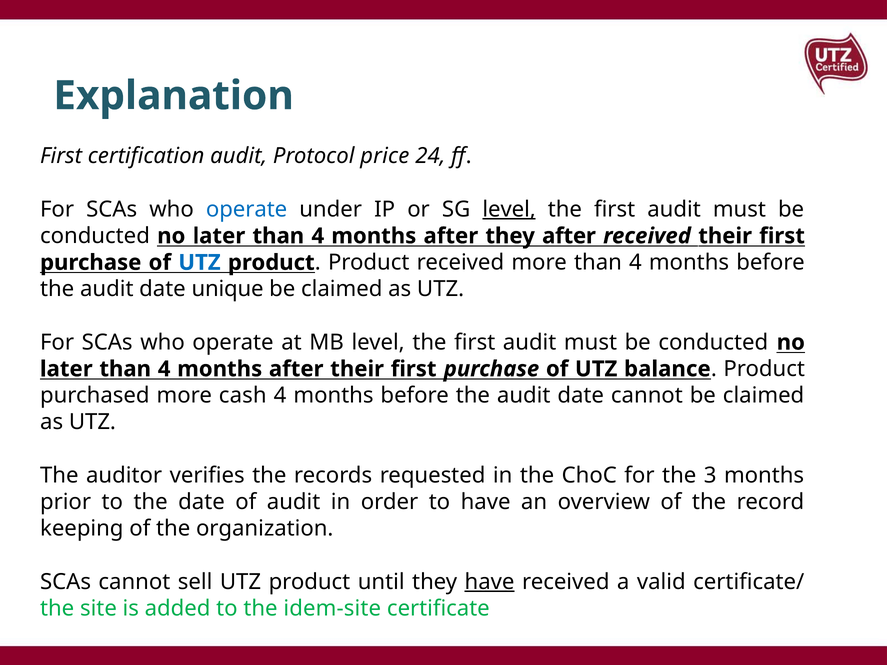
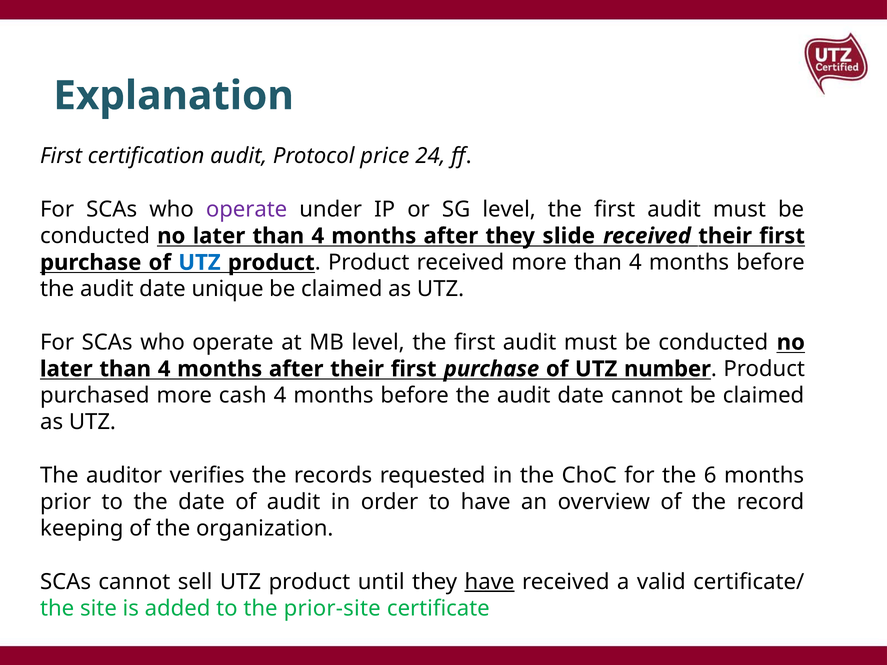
operate colour: blue -> purple (247, 209)
level underline: present -> none (509, 209)
they after: after -> slide (569, 236)
balance: balance -> number (667, 369)
3: 3 -> 6 (710, 476)
idem-site: idem-site -> prior-site (332, 609)
